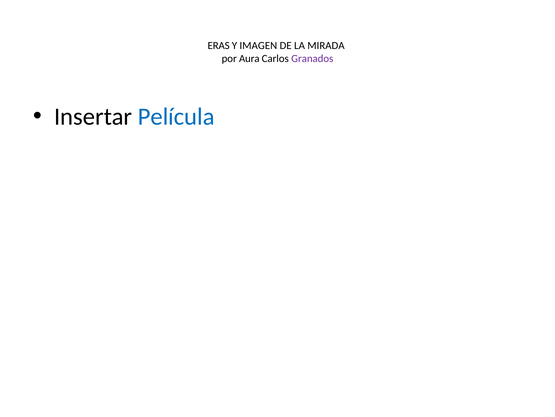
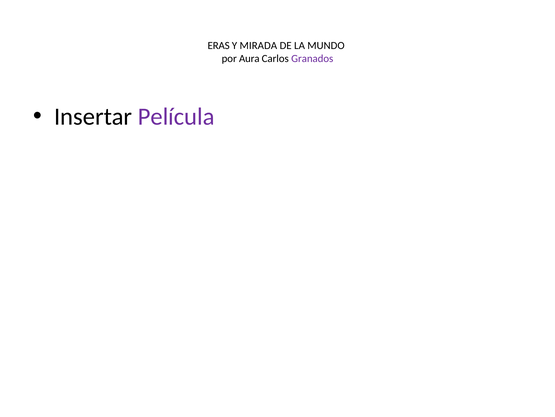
IMAGEN: IMAGEN -> MIRADA (258, 46)
MIRADA: MIRADA -> MUNDO (326, 46)
Película colour: blue -> purple (176, 116)
